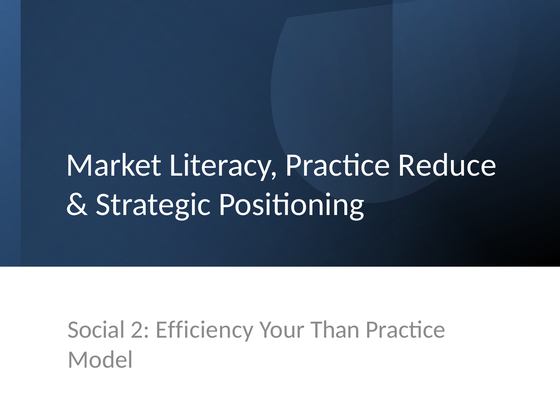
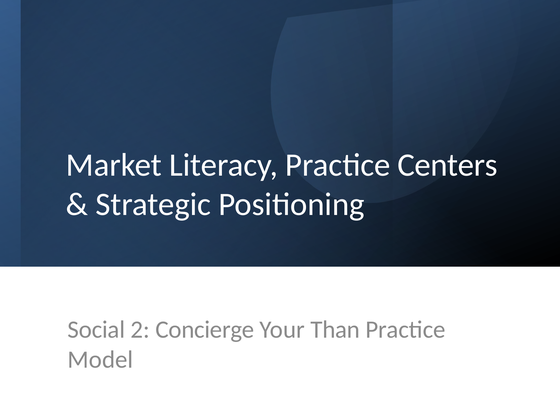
Reduce: Reduce -> Centers (447, 165)
Efficiency: Efficiency -> Concierge (205, 330)
